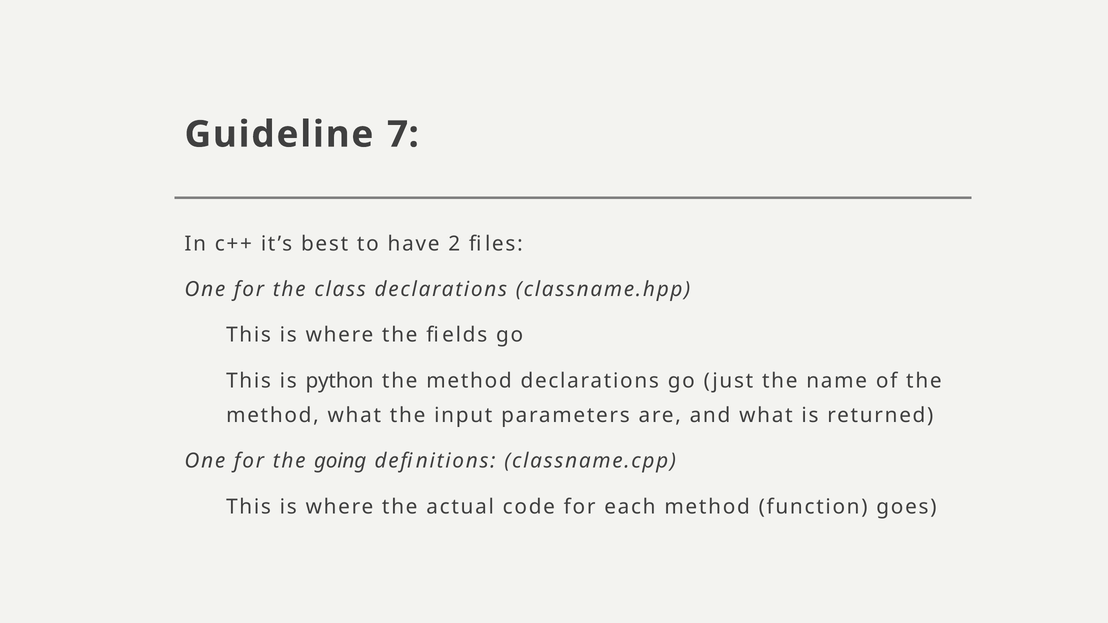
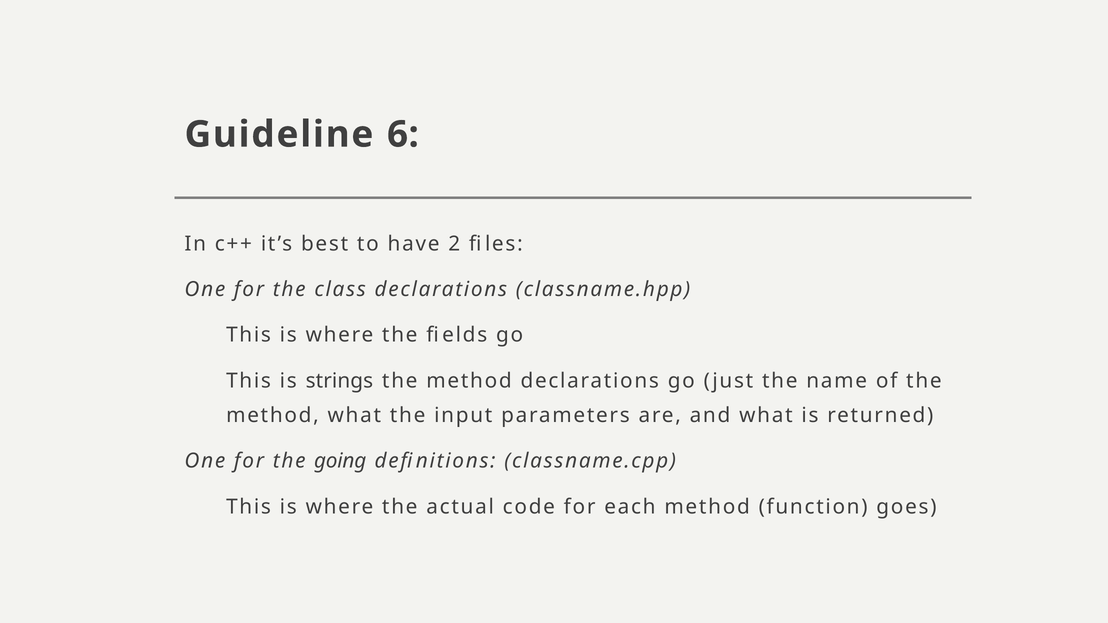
7: 7 -> 6 (403, 135)
python: python -> strings (339, 381)
